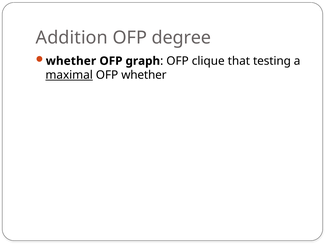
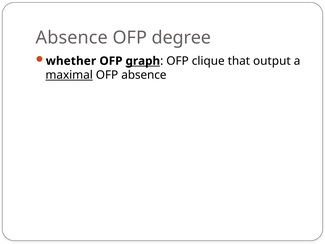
Addition: Addition -> Absence (72, 38)
graph underline: none -> present (143, 61)
testing: testing -> output (272, 61)
OFP whether: whether -> absence (144, 75)
